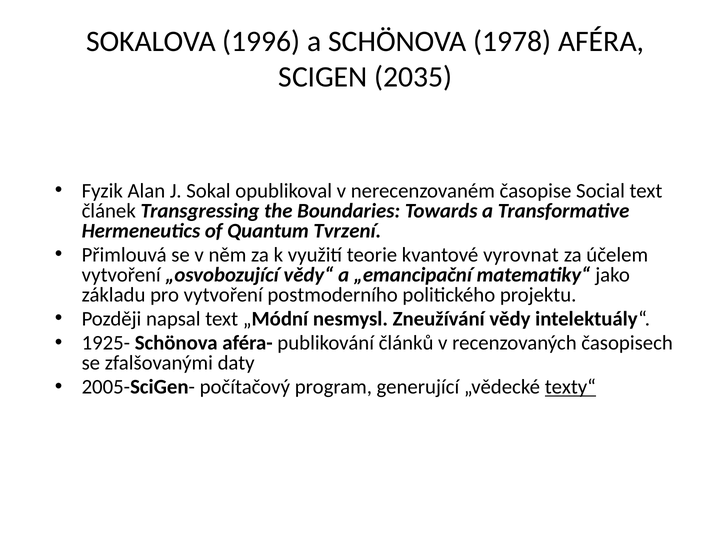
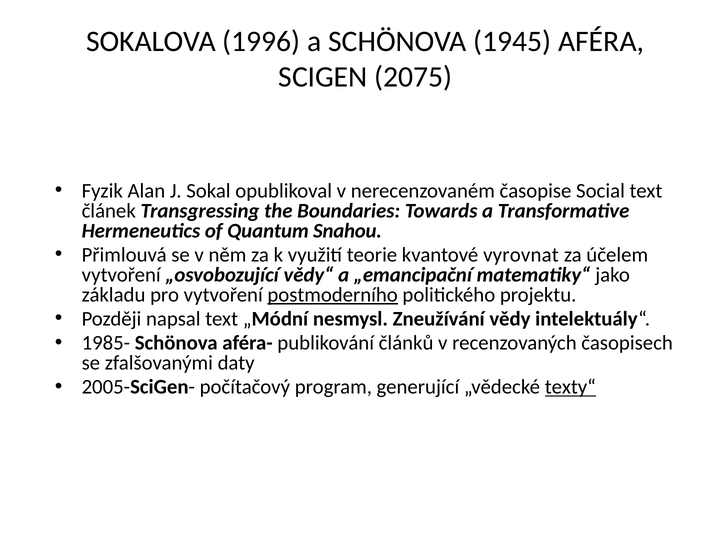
1978: 1978 -> 1945 (512, 41)
2035: 2035 -> 2075 (413, 77)
Tvrzení: Tvrzení -> Snahou (348, 231)
postmoderního underline: none -> present (333, 295)
1925-: 1925- -> 1985- (106, 343)
